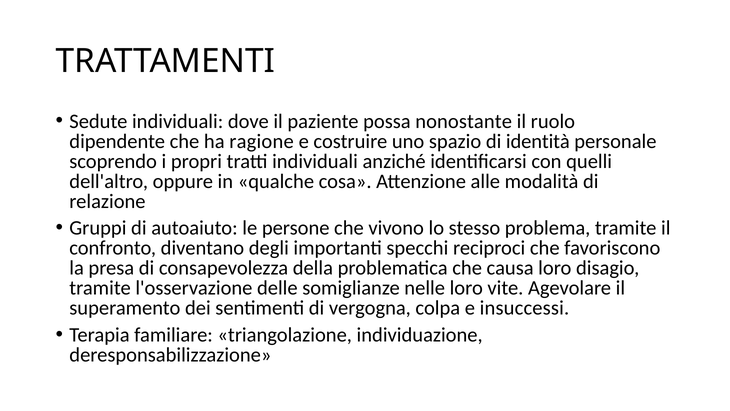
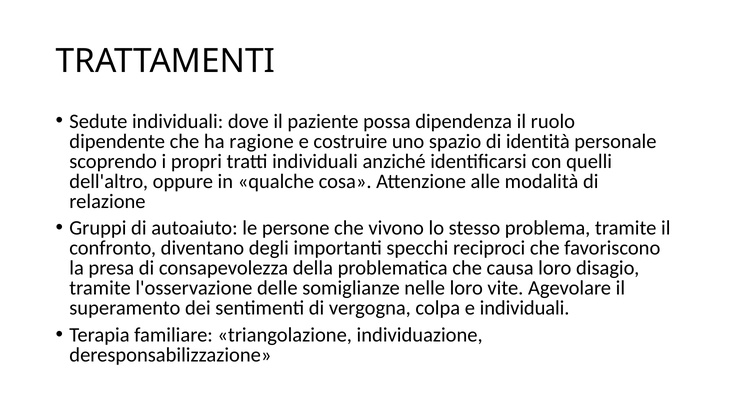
nonostante: nonostante -> dipendenza (464, 121)
e insuccessi: insuccessi -> individuali (525, 308)
